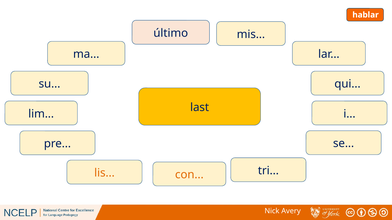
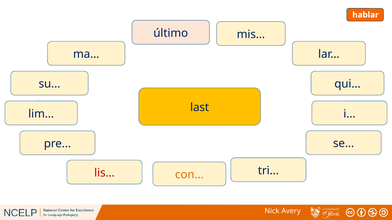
lis colour: orange -> red (104, 173)
